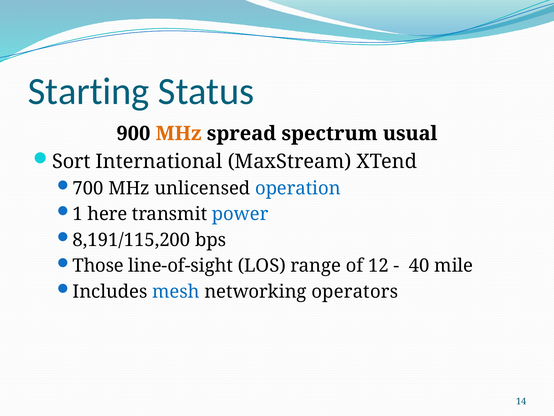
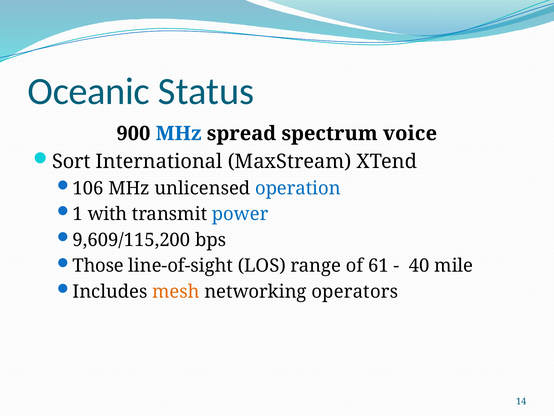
Starting: Starting -> Oceanic (89, 91)
MHz colour: orange -> blue (179, 133)
usual: usual -> voice (410, 133)
700: 700 -> 106 (88, 188)
here: here -> with (107, 214)
8,191/115,200: 8,191/115,200 -> 9,609/115,200 (131, 240)
12: 12 -> 61 (378, 266)
mesh colour: blue -> orange (176, 291)
